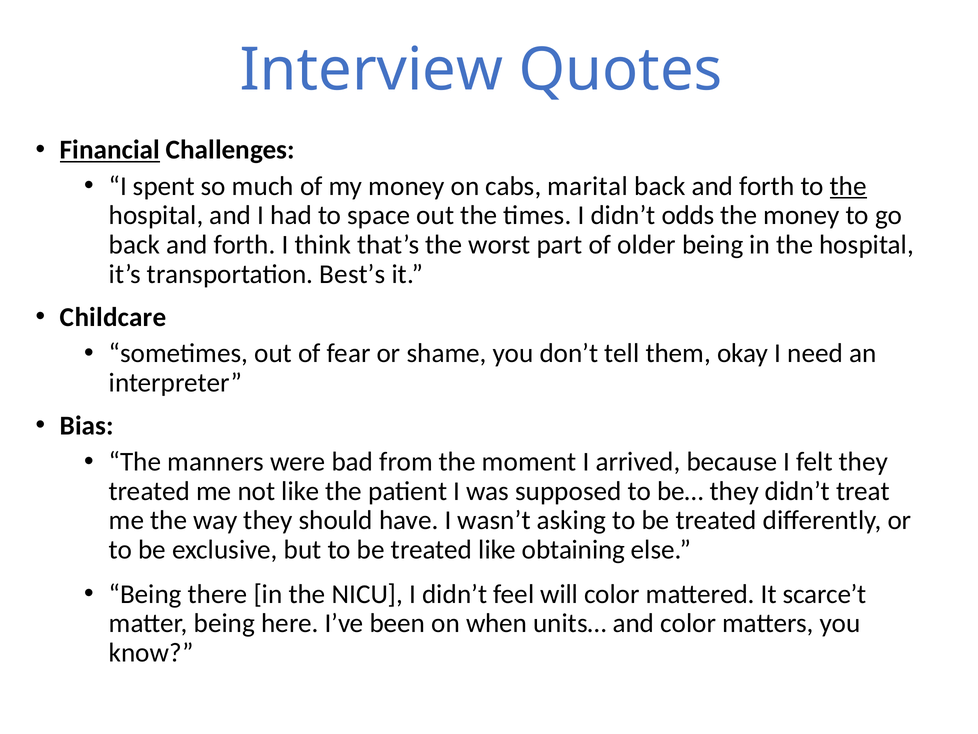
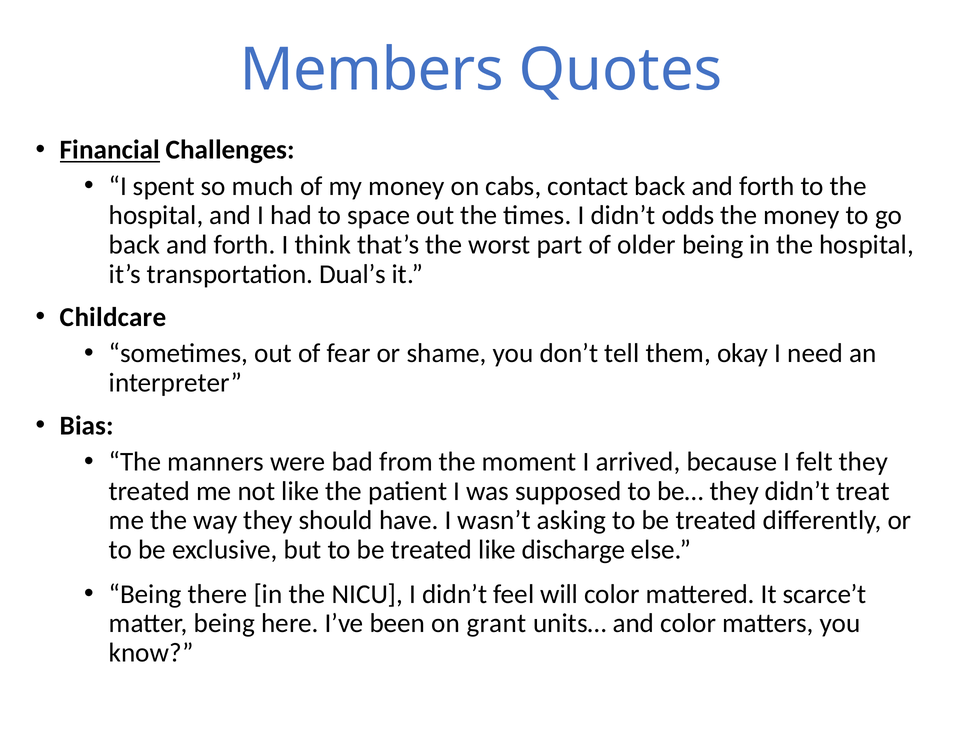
Interview: Interview -> Members (372, 70)
marital: marital -> contact (588, 186)
the underline: present -> none (848, 186)
Best’s: Best’s -> Dual’s (353, 274)
obtaining: obtaining -> discharge (574, 549)
when: when -> grant (496, 623)
